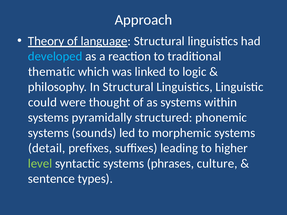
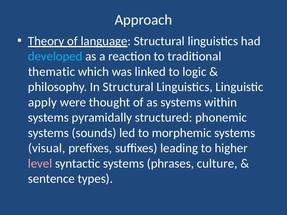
could: could -> apply (42, 102)
detail: detail -> visual (47, 148)
level colour: light green -> pink (40, 164)
